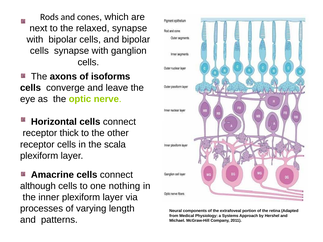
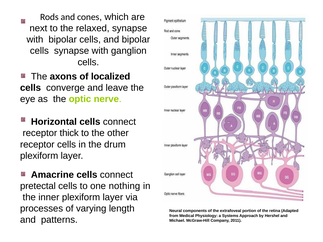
isoforms: isoforms -> localized (111, 77)
scala: scala -> drum (115, 145)
although: although -> pretectal (38, 186)
